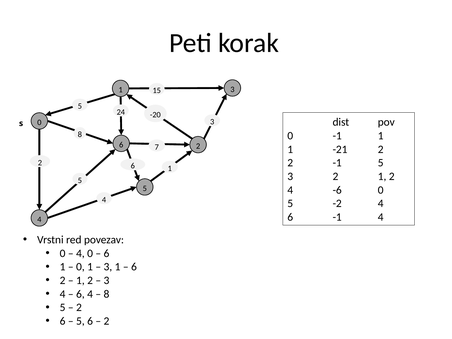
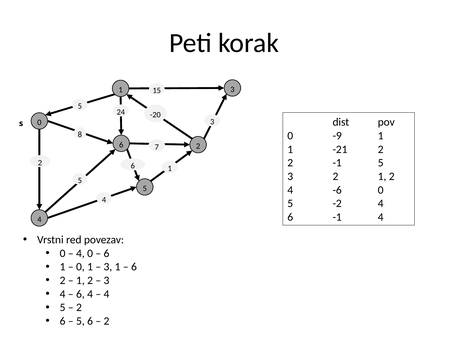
0 -1: -1 -> -9 (337, 136)
8: 8 -> 4 (106, 294)
